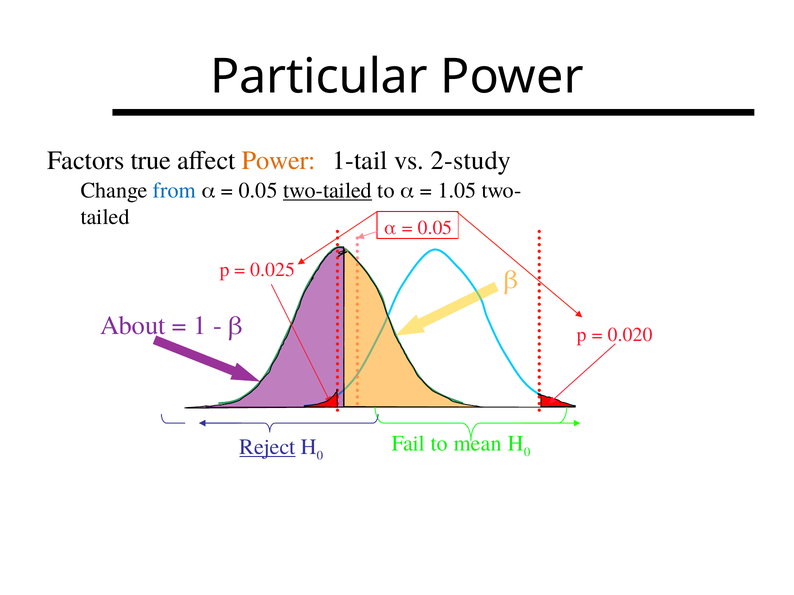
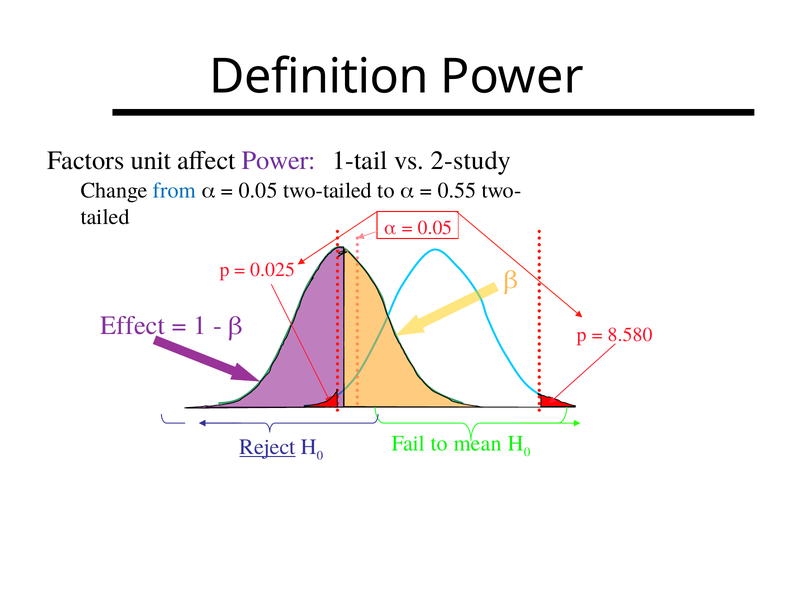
Particular: Particular -> Definition (319, 77)
true: true -> unit (151, 161)
Power colour: orange -> purple (279, 161)
two-tailed underline: present -> none (327, 191)
1.05: 1.05 -> 0.55 (457, 191)
About: About -> Effect (133, 326)
0.020: 0.020 -> 8.580 (630, 335)
